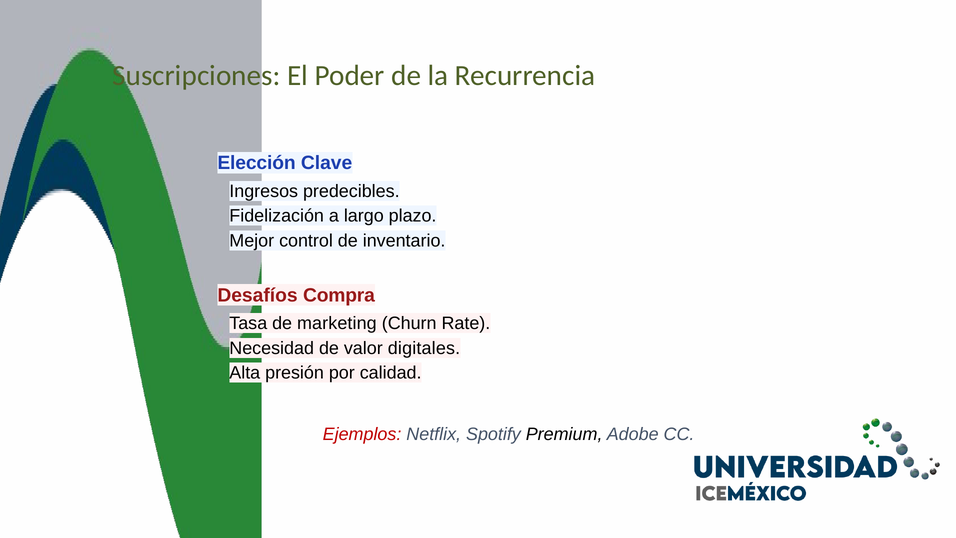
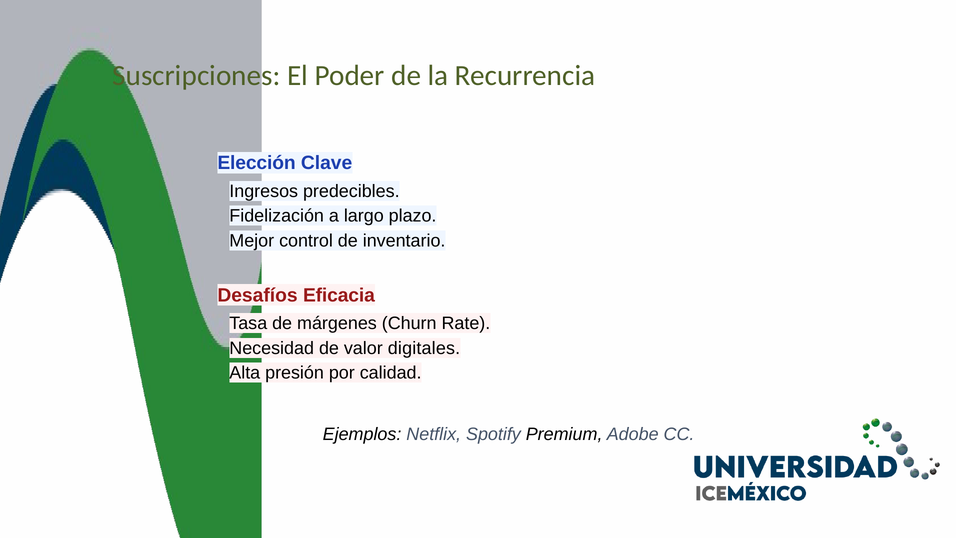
Compra: Compra -> Eficacia (339, 295)
marketing: marketing -> márgenes (337, 323)
Ejemplos colour: red -> black (362, 434)
